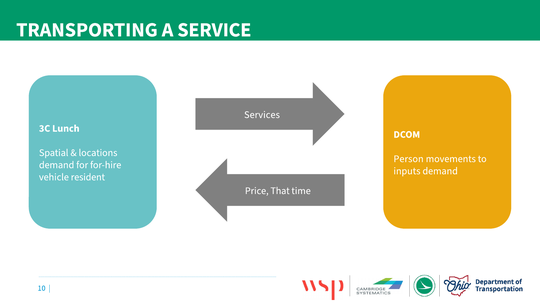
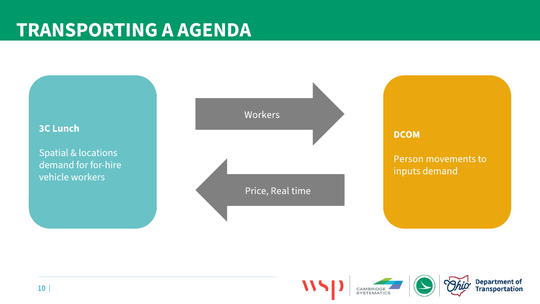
SERVICE: SERVICE -> AGENDA (214, 30)
Services: Services -> Workers (262, 115)
vehicle resident: resident -> workers (88, 177)
That: That -> Real (280, 191)
